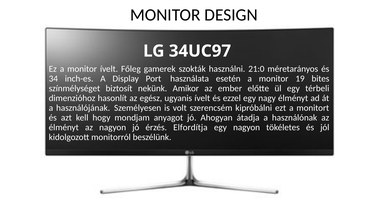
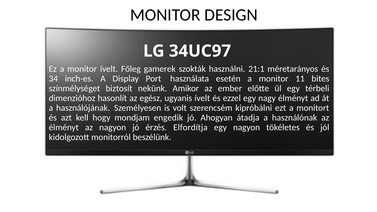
21:0: 21:0 -> 21:1 (256, 69)
19: 19 -> 11 (300, 79)
anyagot: anyagot -> engedik (168, 118)
